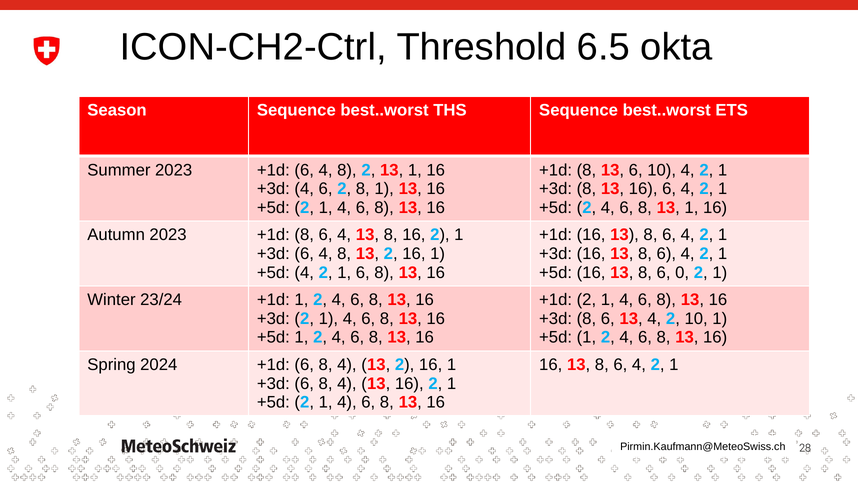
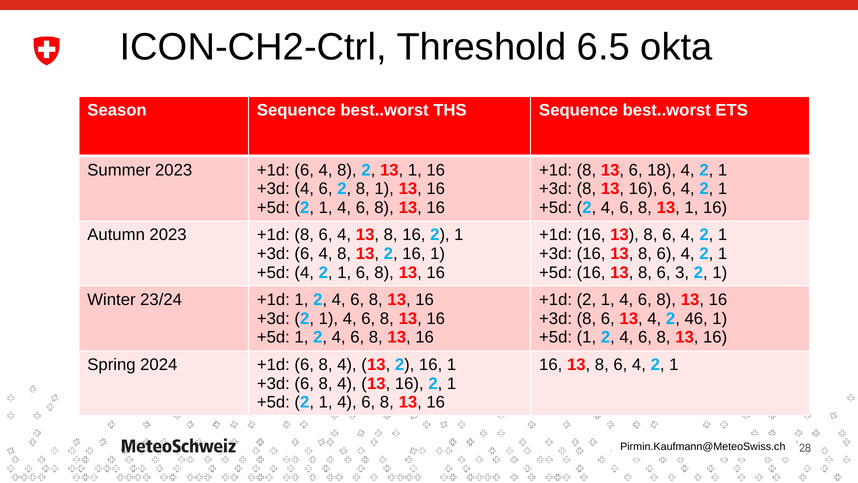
6 10: 10 -> 18 (662, 170)
0: 0 -> 3 (682, 272)
2 10: 10 -> 46 (696, 318)
